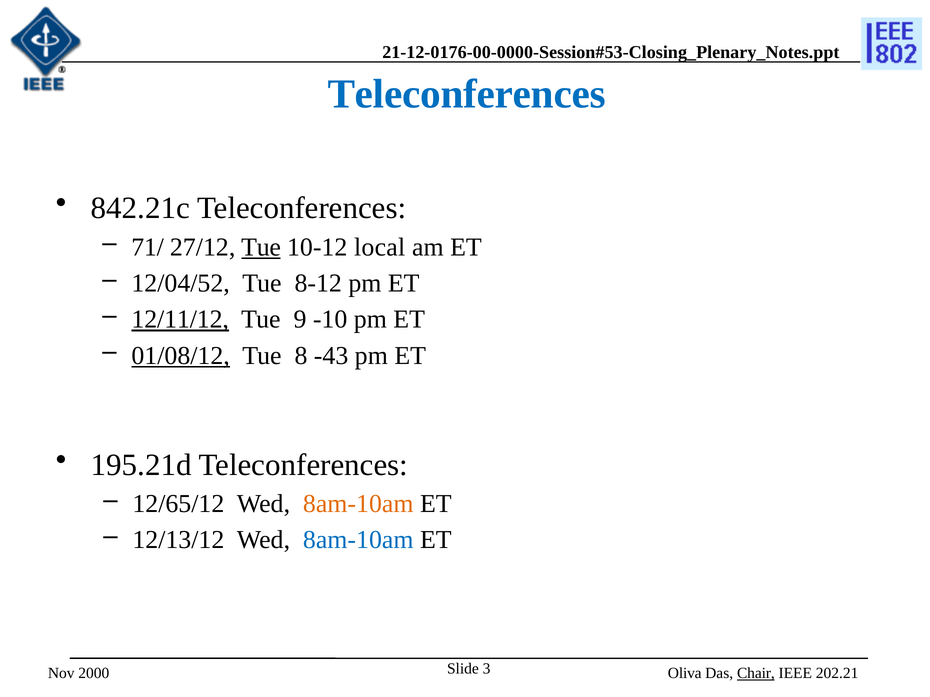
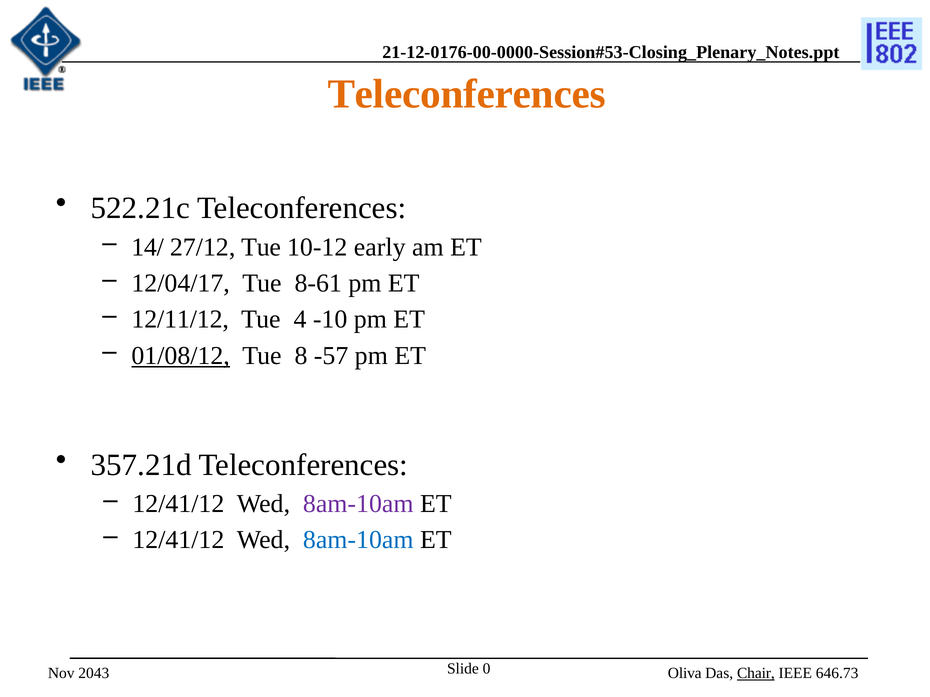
Teleconferences colour: blue -> orange (467, 94)
842.21c: 842.21c -> 522.21c (140, 208)
71/: 71/ -> 14/ (148, 247)
Tue underline: present -> none (261, 247)
local: local -> early (380, 247)
12/04/52: 12/04/52 -> 12/04/17 (181, 283)
8-12: 8-12 -> 8-61 (318, 283)
12/11/12 underline: present -> none (180, 320)
9: 9 -> 4 (300, 320)
-43: -43 -> -57 (331, 356)
195.21d: 195.21d -> 357.21d (141, 465)
12/65/12: 12/65/12 -> 12/41/12 (178, 504)
8am-10am colour: orange -> purple (358, 504)
12/13/12: 12/13/12 -> 12/41/12 (178, 540)
3: 3 -> 0 (487, 669)
2000: 2000 -> 2043 (94, 674)
202.21: 202.21 -> 646.73 (837, 674)
